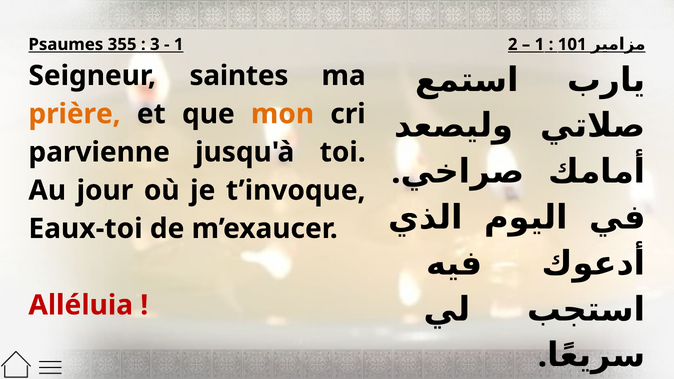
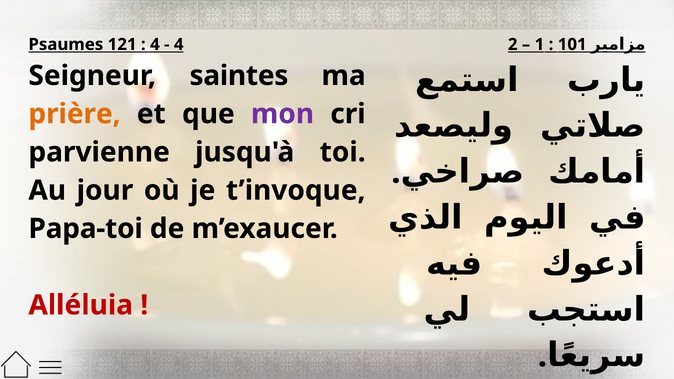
355: 355 -> 121 (122, 44)
3: 3 -> 4 (155, 44)
1: 1 -> 4 (179, 44)
mon colour: orange -> purple (283, 114)
Eaux-toi: Eaux-toi -> Papa-toi (86, 229)
